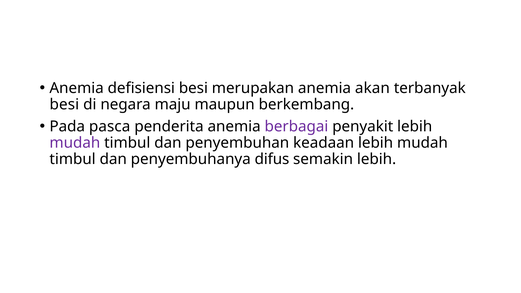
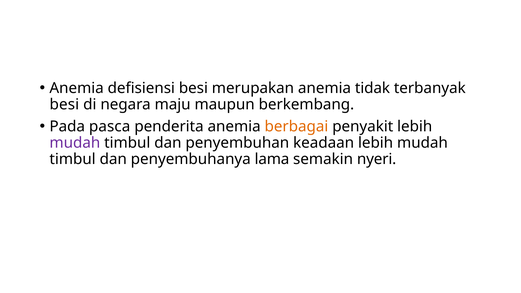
akan: akan -> tidak (372, 88)
berbagai colour: purple -> orange (296, 126)
difus: difus -> lama (272, 159)
semakin lebih: lebih -> nyeri (377, 159)
